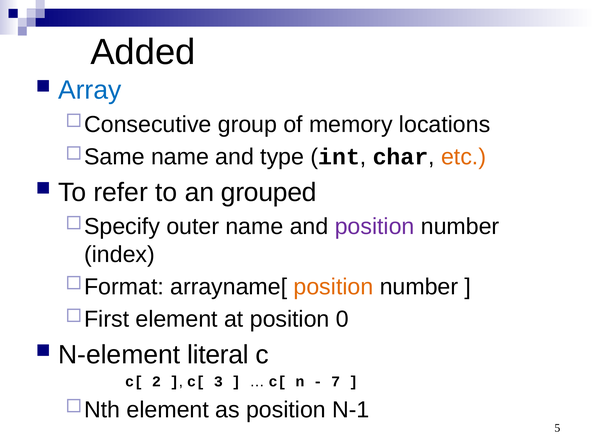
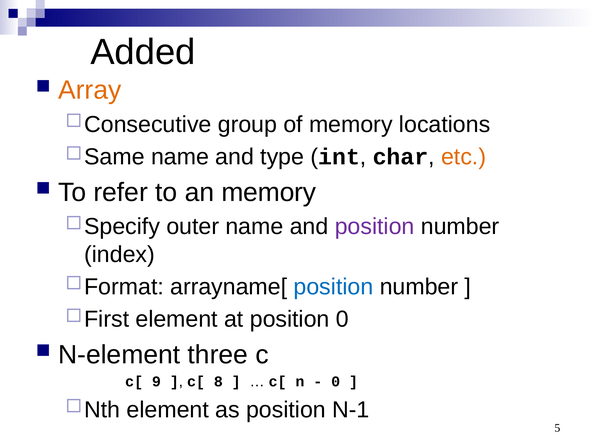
Array colour: blue -> orange (90, 90)
an grouped: grouped -> memory (269, 192)
position colour: orange -> blue (333, 287)
literal: literal -> three (218, 355)
2: 2 -> 9 (156, 382)
3: 3 -> 8 (218, 382)
7: 7 -> 0 (336, 382)
